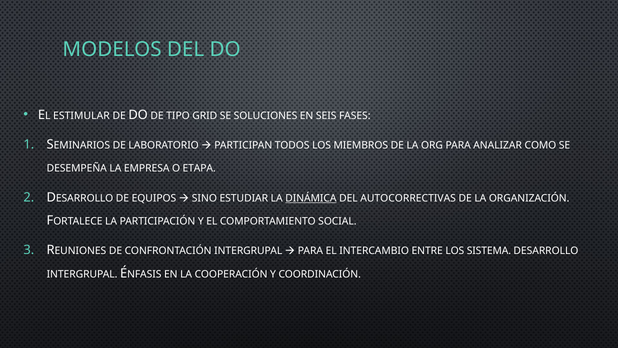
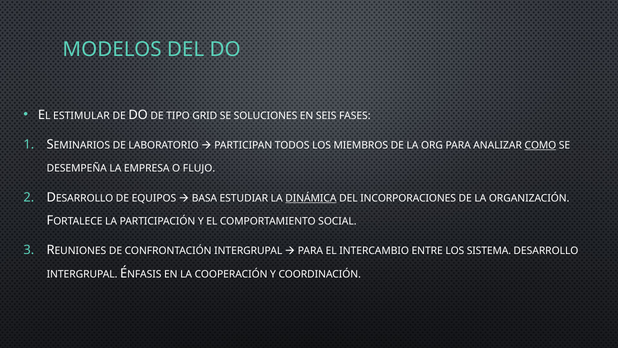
COMO underline: none -> present (540, 145)
ETAPA: ETAPA -> FLUJO (199, 168)
SINO: SINO -> BASA (204, 198)
AUTOCORRECTIVAS: AUTOCORRECTIVAS -> INCORPORACIONES (408, 198)
